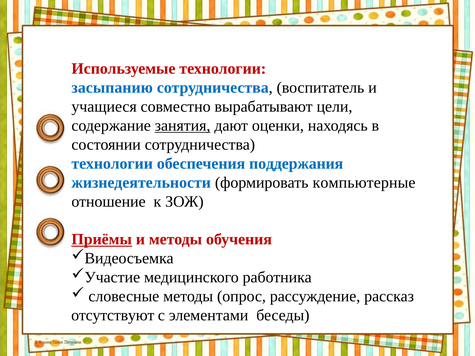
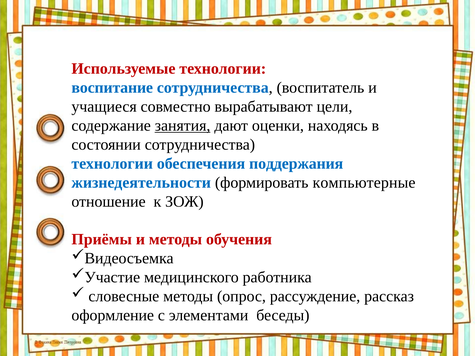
засыпанию: засыпанию -> воспитание (112, 88)
Приёмы underline: present -> none (102, 240)
отсутствуют: отсутствуют -> оформление (113, 316)
